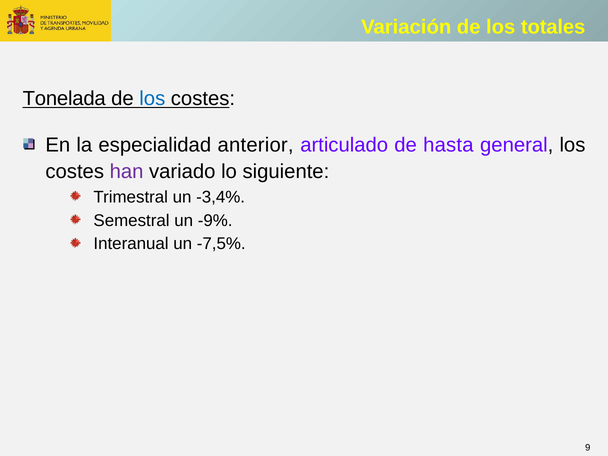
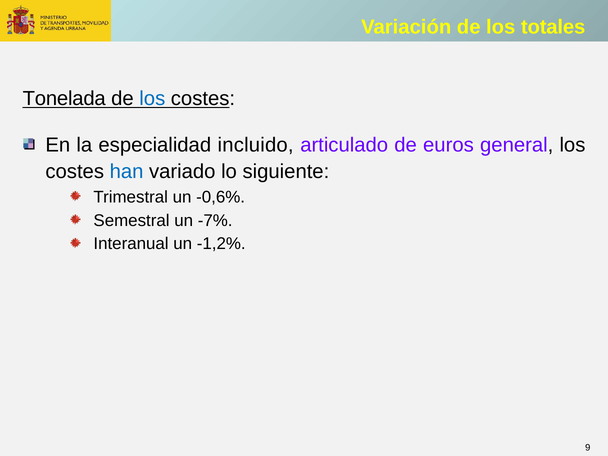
anterior: anterior -> incluido (256, 145)
hasta: hasta -> euros (448, 145)
han colour: purple -> blue (127, 172)
-3,4%: -3,4% -> -0,6% (221, 197)
-9%: -9% -> -7% (215, 220)
-7,5%: -7,5% -> -1,2% (221, 244)
